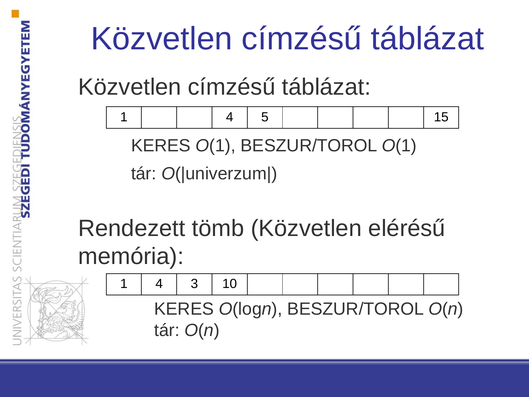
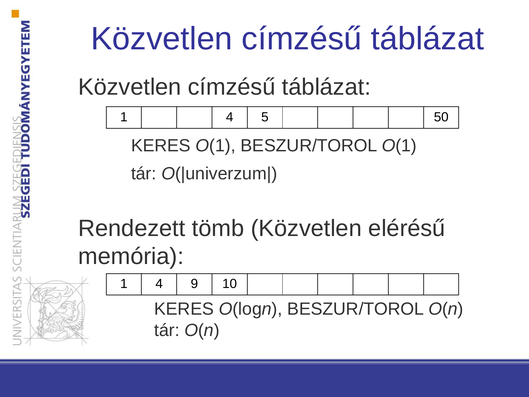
15: 15 -> 50 (441, 117)
3: 3 -> 9 (194, 284)
